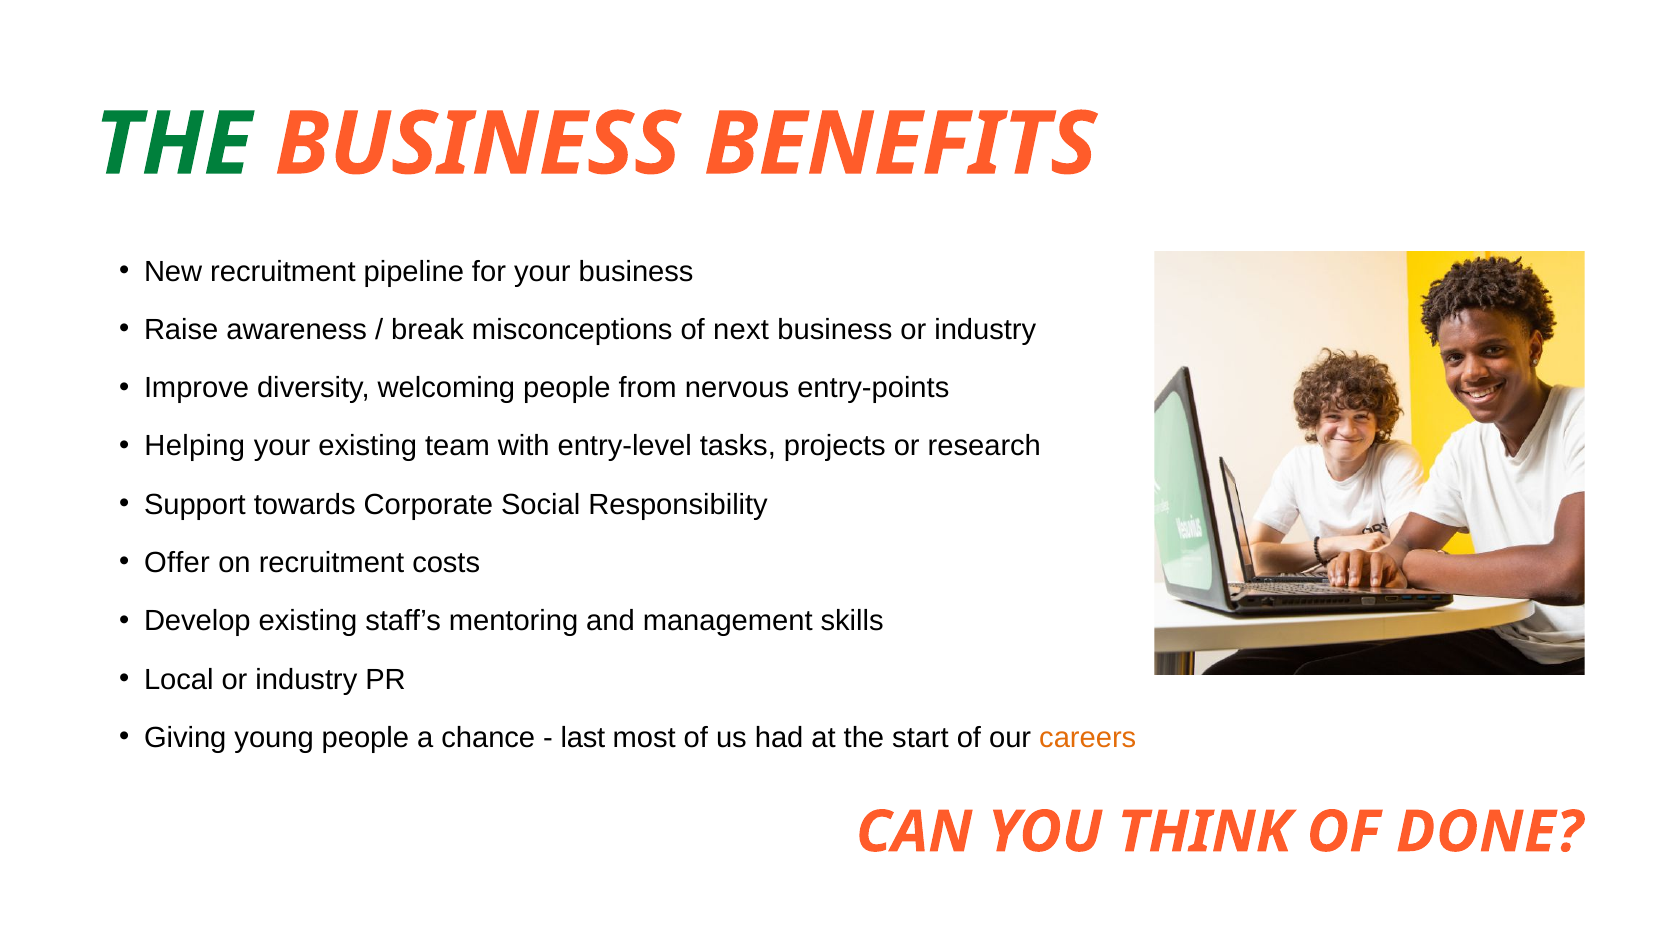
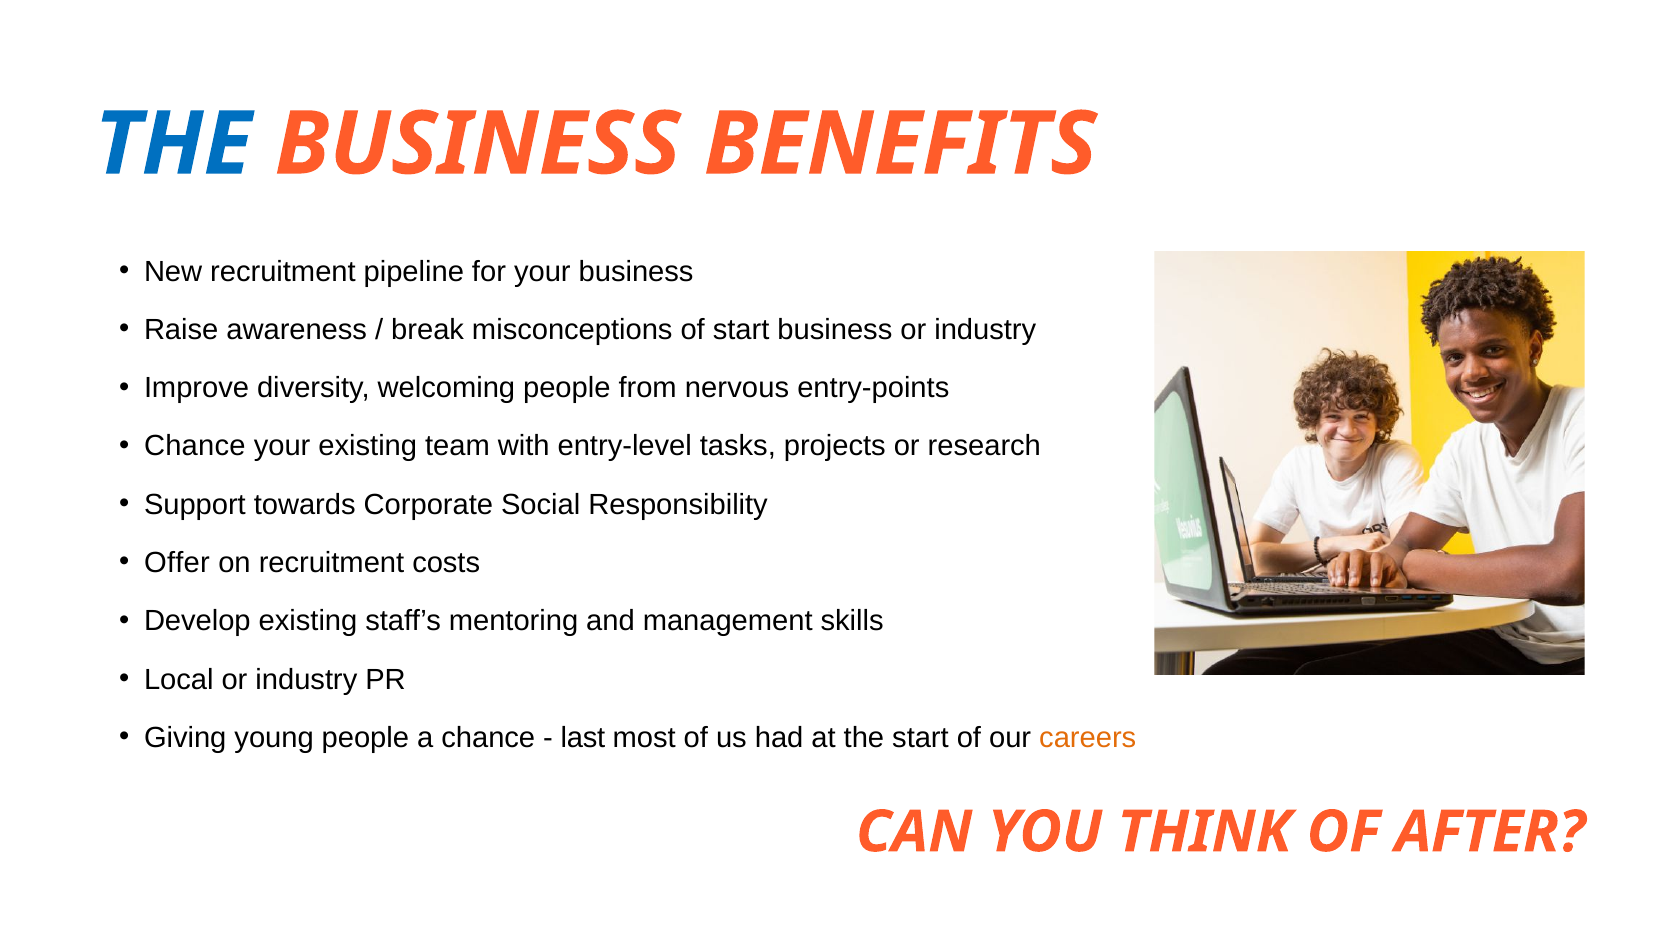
THE colour: green -> blue (173, 144)
of next: next -> start (741, 330)
Helping: Helping -> Chance (195, 447)
DONE: DONE -> AFTER (1490, 832)
